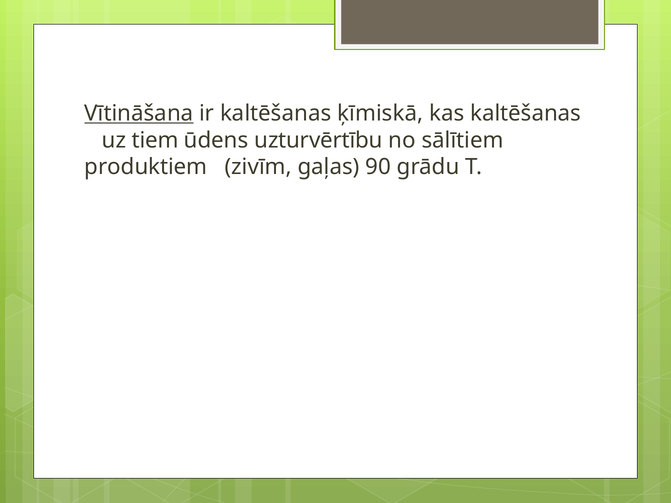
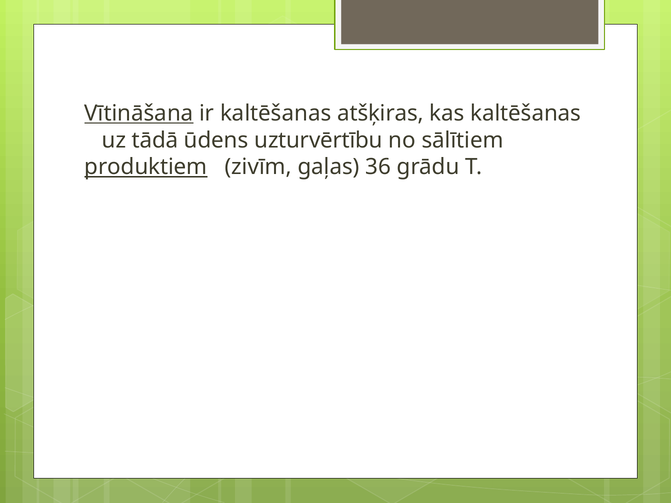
ķīmiskā: ķīmiskā -> atšķiras (380, 113)
tiem: tiem -> tādā (155, 140)
produktiem underline: none -> present (146, 167)
90: 90 -> 36 (378, 167)
